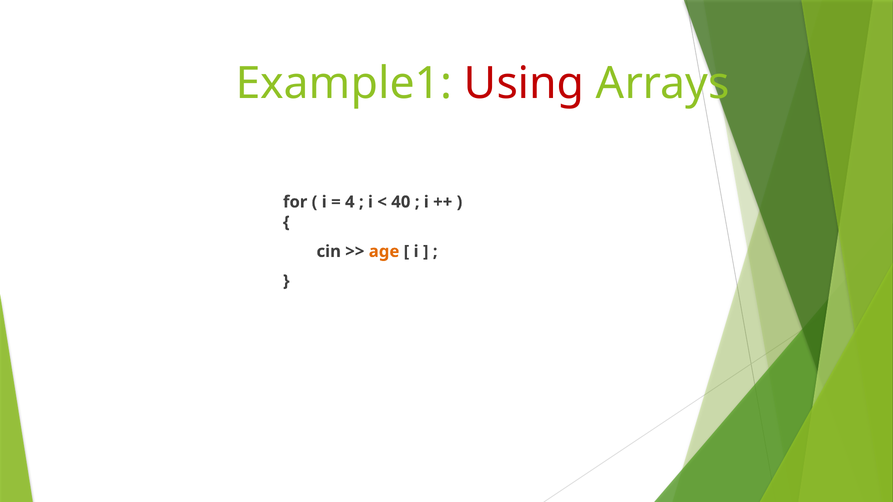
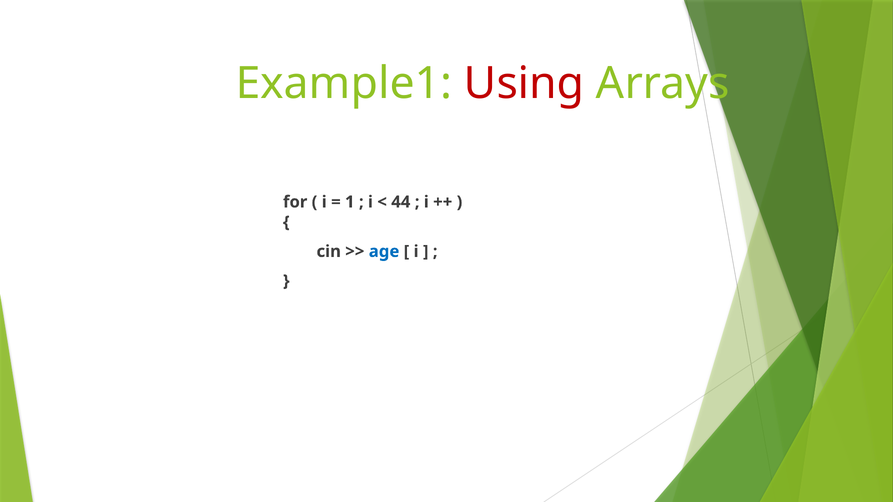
4: 4 -> 1 (350, 202)
40: 40 -> 44 (401, 202)
age colour: orange -> blue (384, 252)
